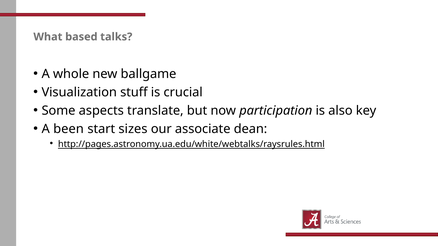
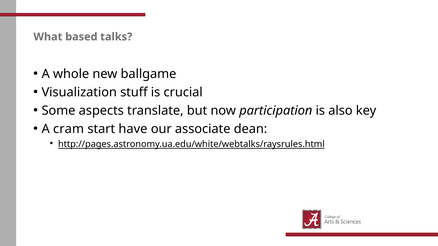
been: been -> cram (69, 129)
sizes: sizes -> have (133, 129)
